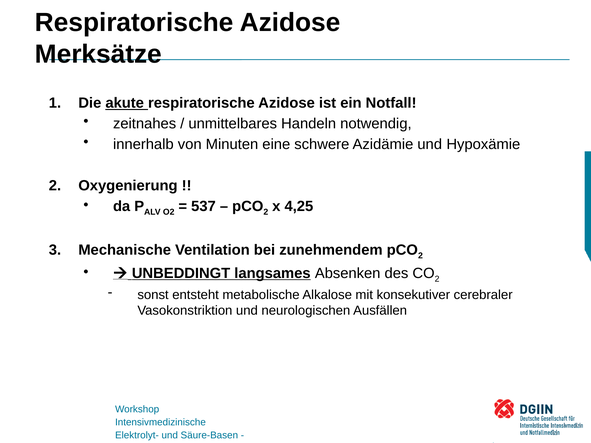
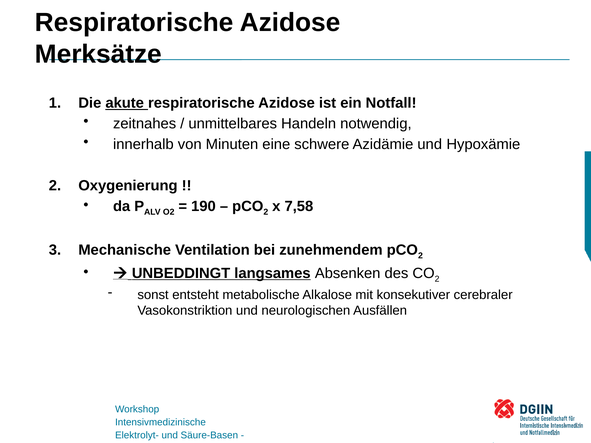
537: 537 -> 190 (203, 206)
4,25: 4,25 -> 7,58 (299, 206)
